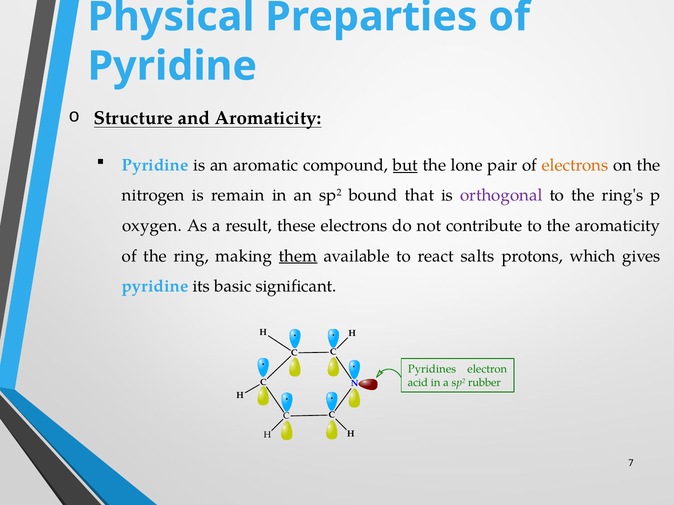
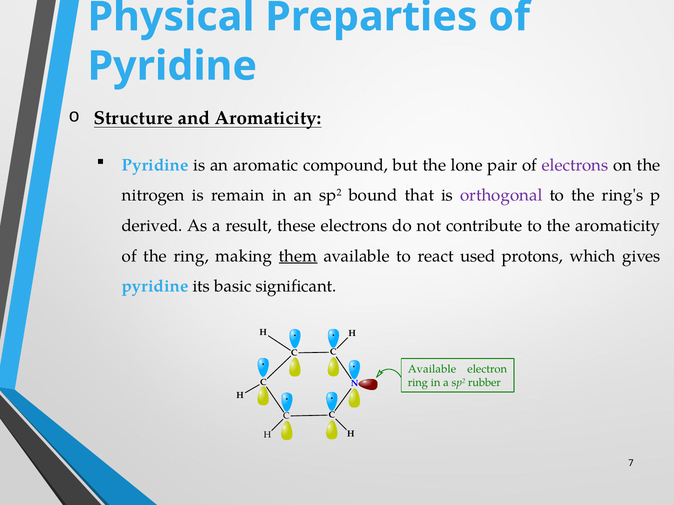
but underline: present -> none (405, 165)
electrons colour: orange -> purple (575, 165)
oxygen: oxygen -> derived (152, 226)
salts: salts -> used (478, 256)
Pyridines: Pyridines -> Available (432, 370)
acid: acid -> ring (418, 383)
